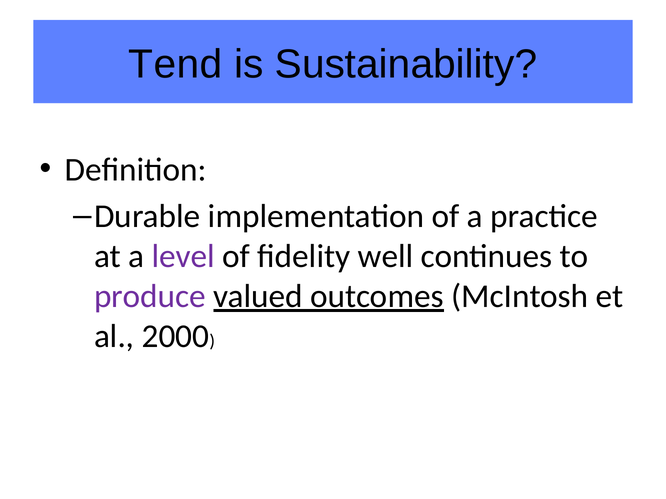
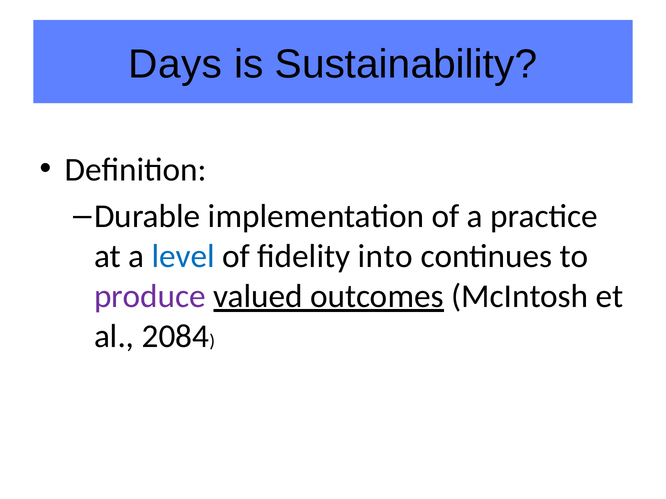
Tend: Tend -> Days (175, 64)
level colour: purple -> blue (183, 257)
well: well -> into (385, 257)
2000: 2000 -> 2084 (175, 336)
